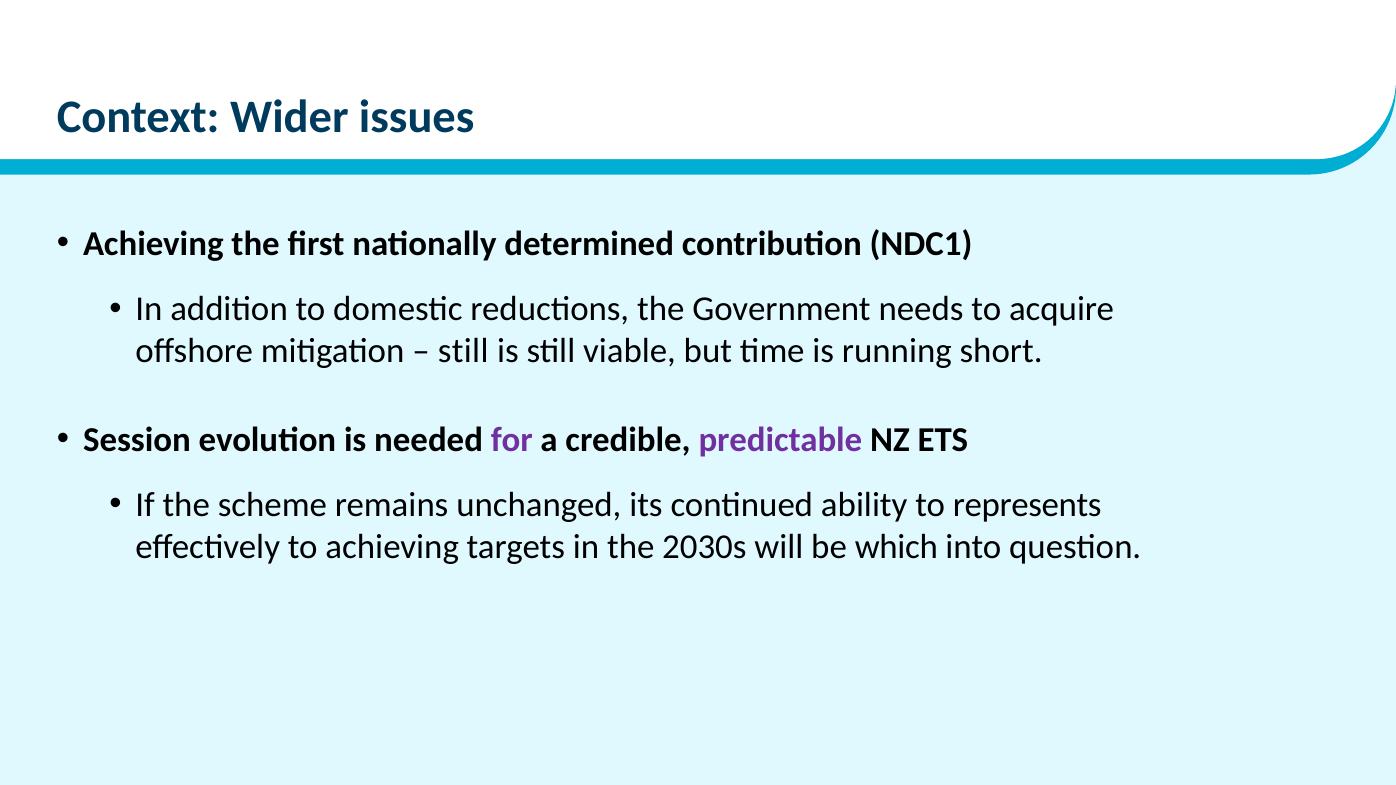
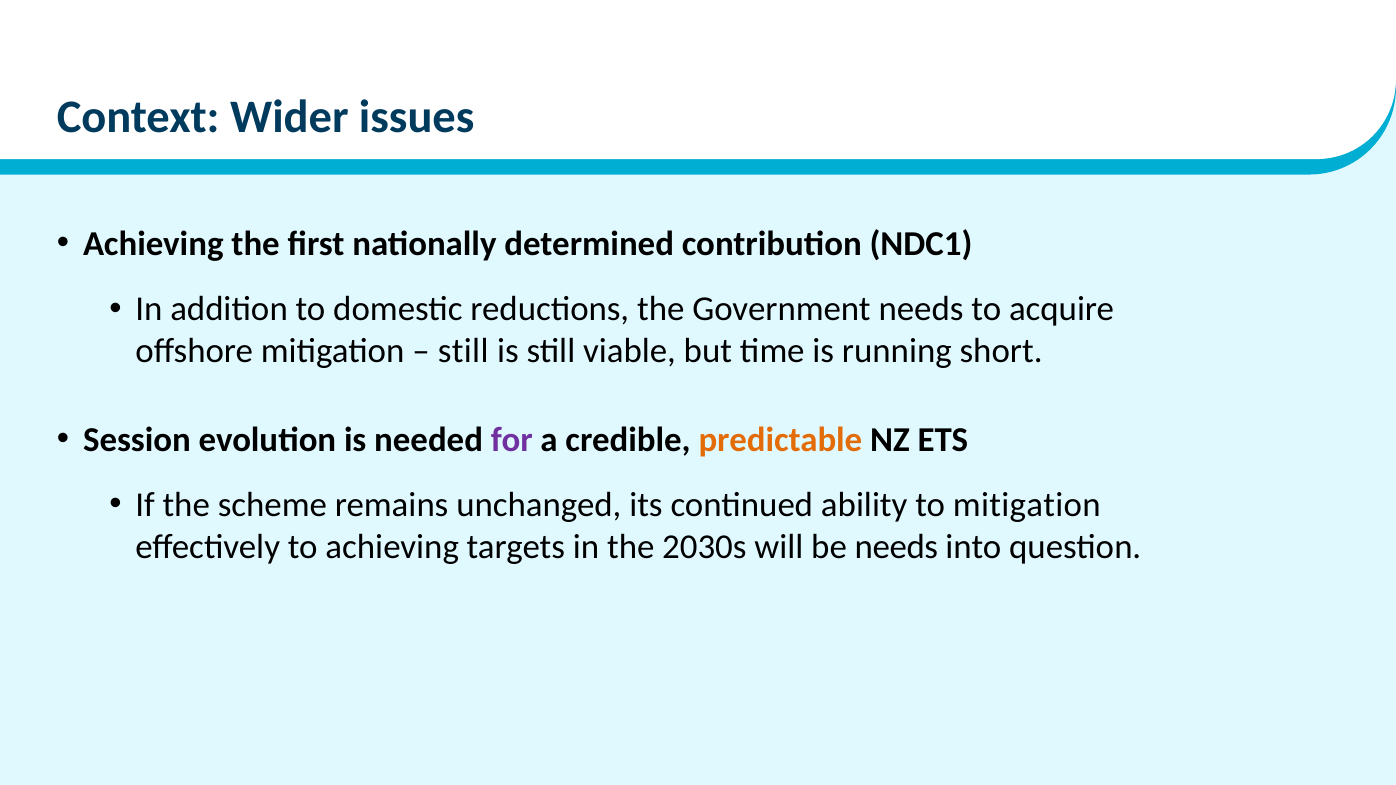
predictable colour: purple -> orange (780, 440)
to represents: represents -> mitigation (1027, 505)
be which: which -> needs (896, 547)
